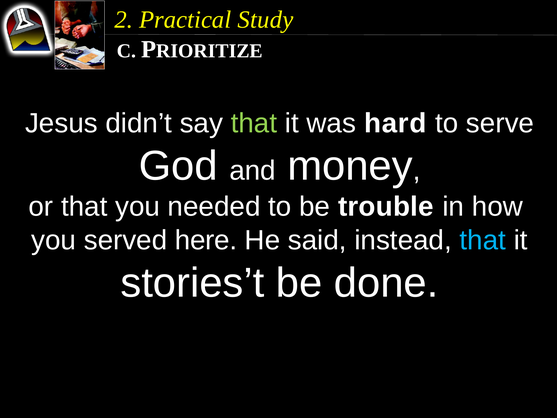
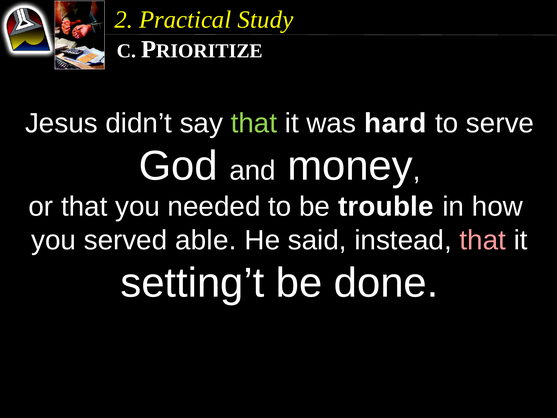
here: here -> able (206, 240)
that colour: light blue -> pink (483, 240)
stories’t: stories’t -> setting’t (192, 283)
